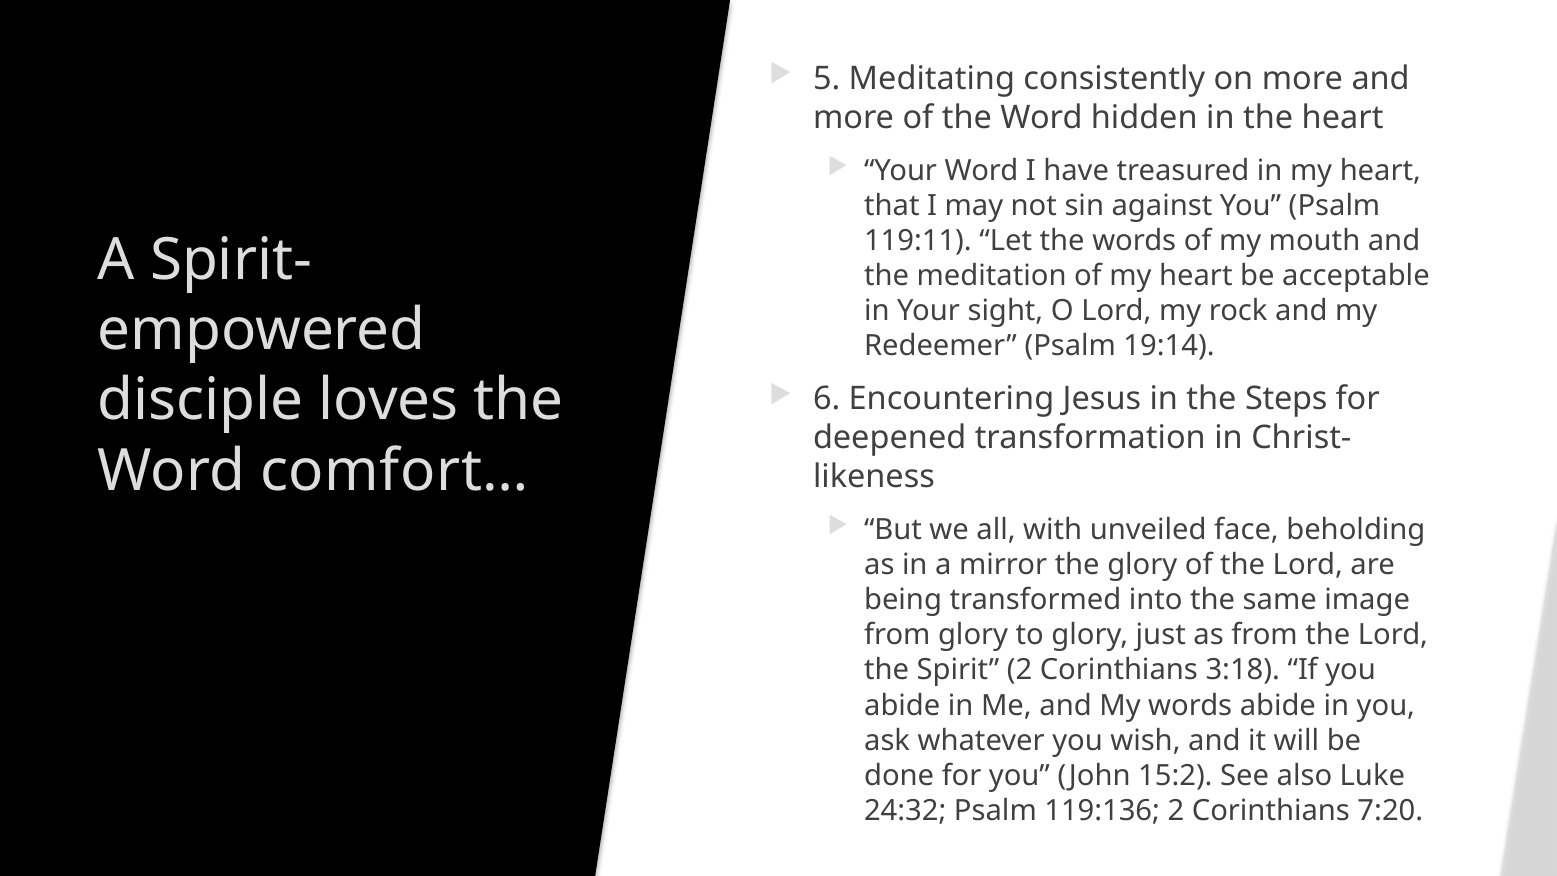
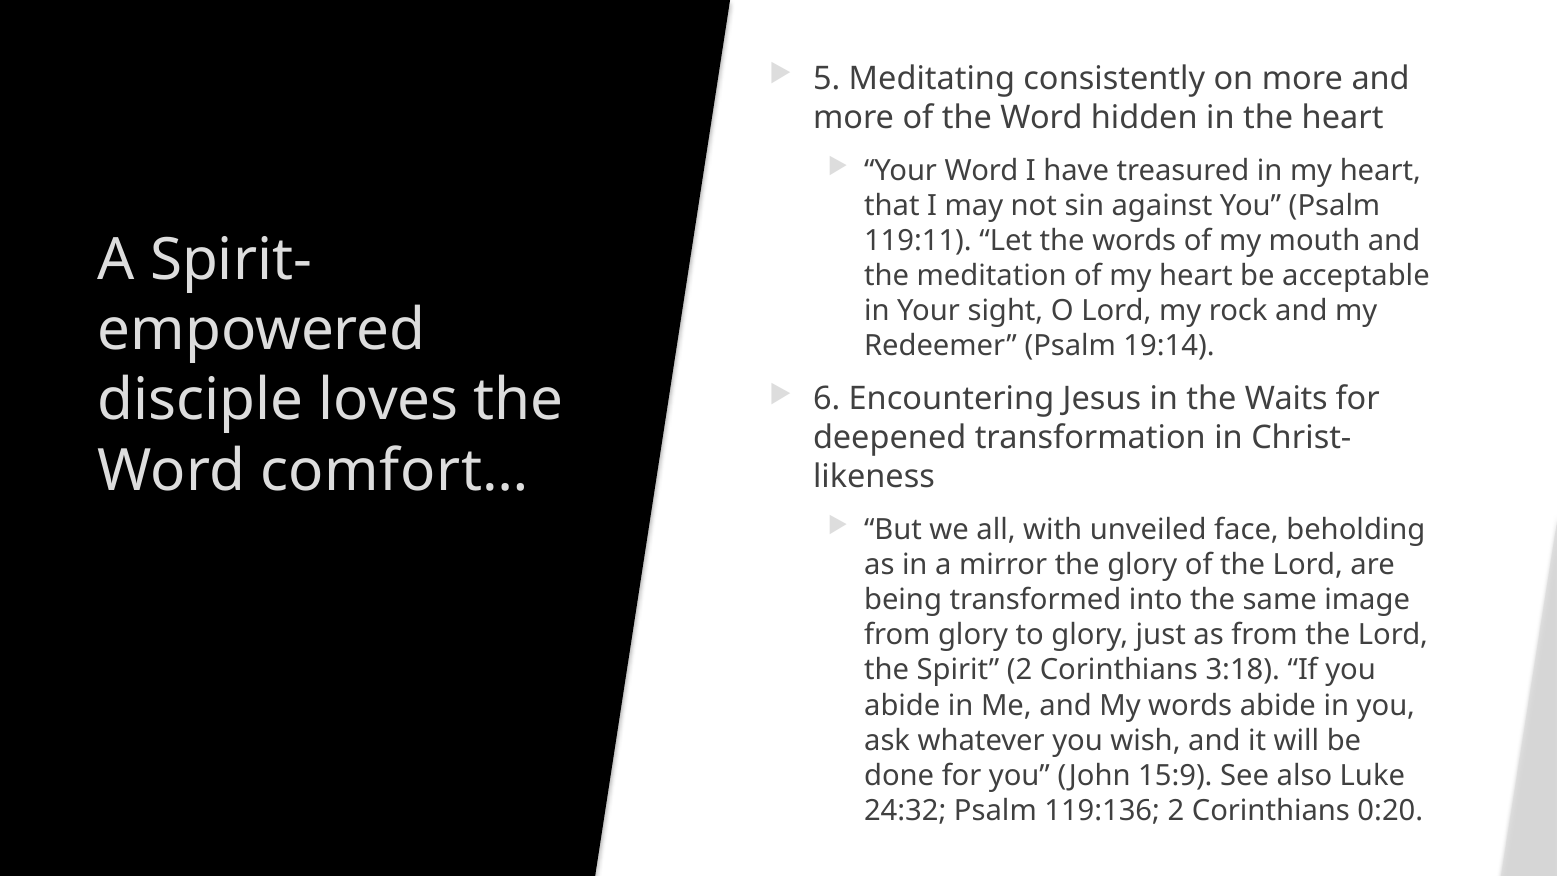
Steps: Steps -> Waits (1286, 399)
15:2: 15:2 -> 15:9 (1175, 775)
7:20: 7:20 -> 0:20 (1390, 810)
